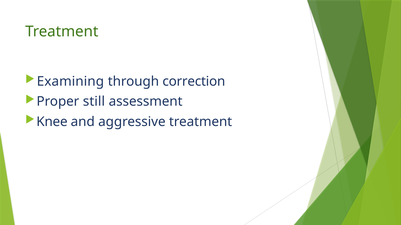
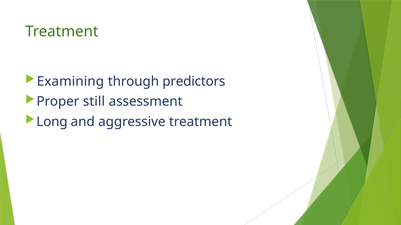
correction: correction -> predictors (194, 82)
Knee: Knee -> Long (52, 122)
